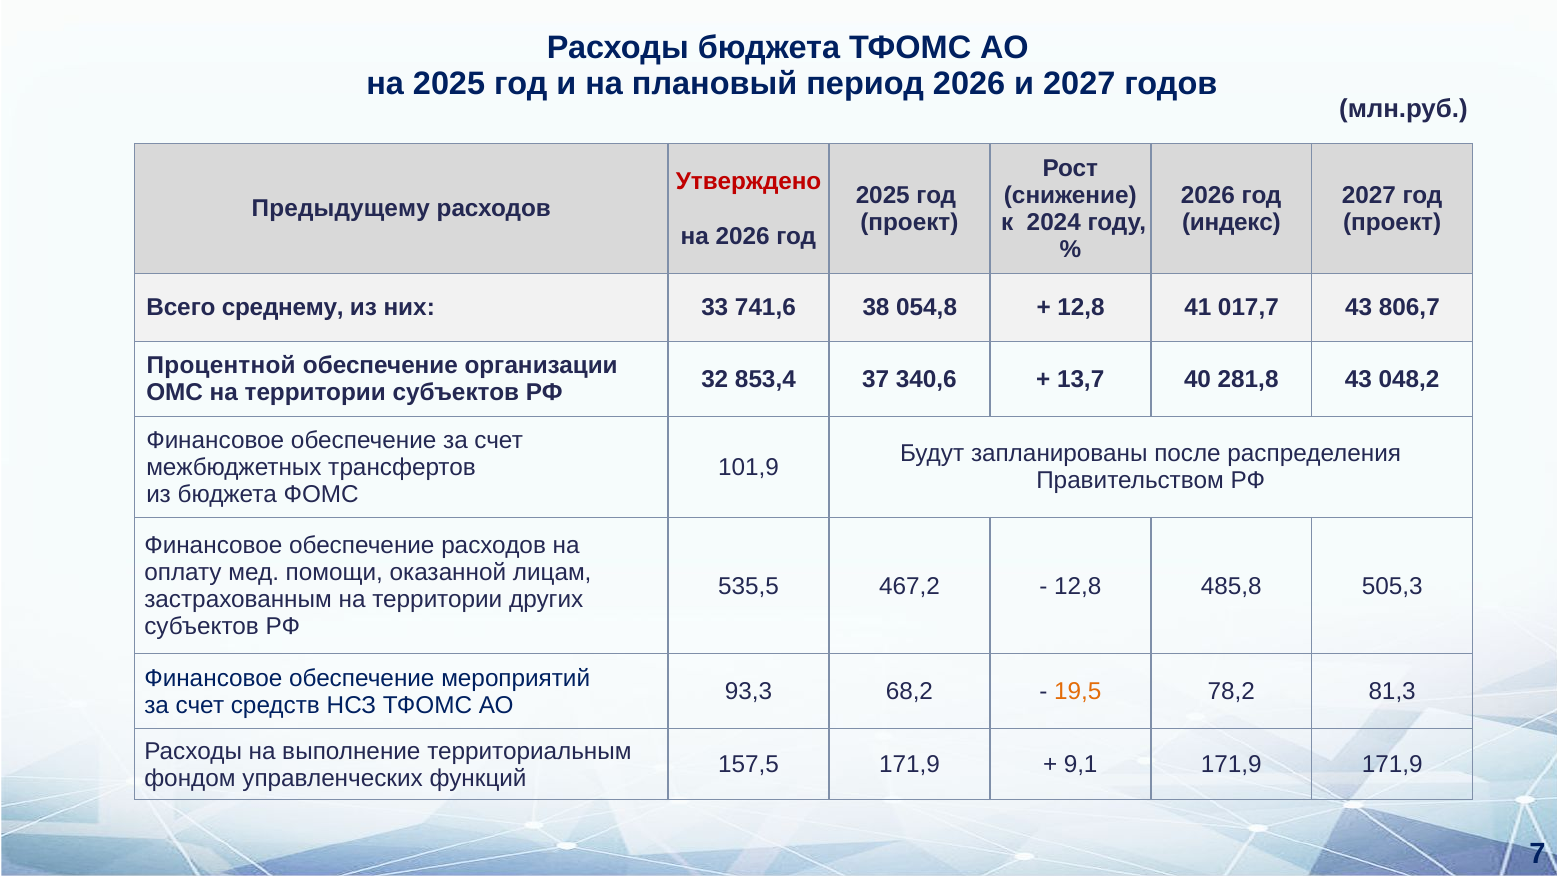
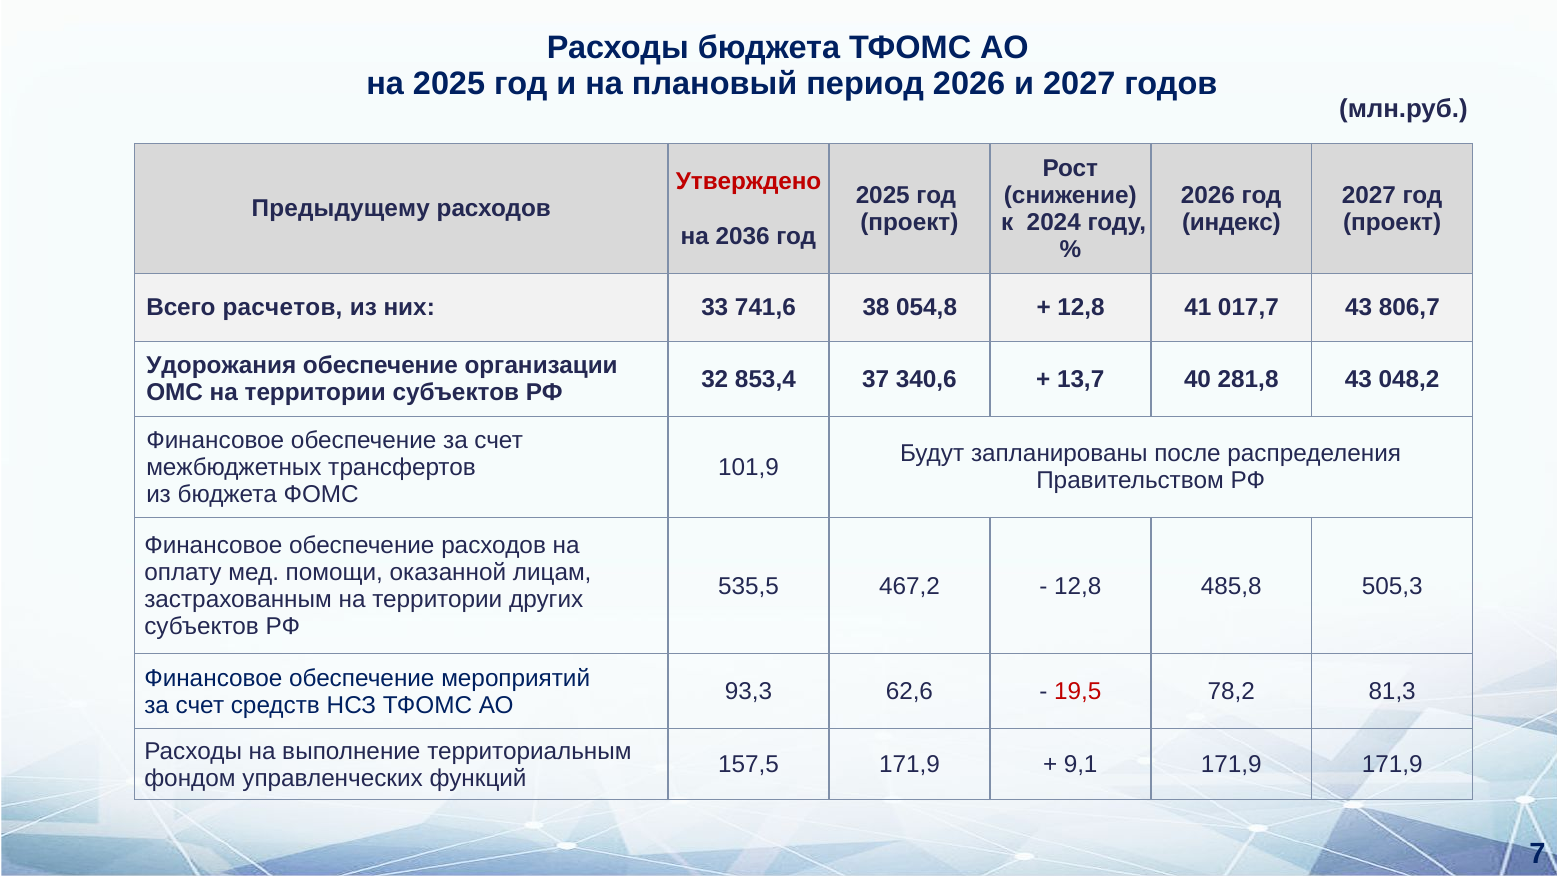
на 2026: 2026 -> 2036 (743, 236)
среднему: среднему -> расчетов (283, 308)
Процентной: Процентной -> Удорожания (221, 366)
68,2: 68,2 -> 62,6 (909, 691)
19,5 colour: orange -> red (1078, 691)
